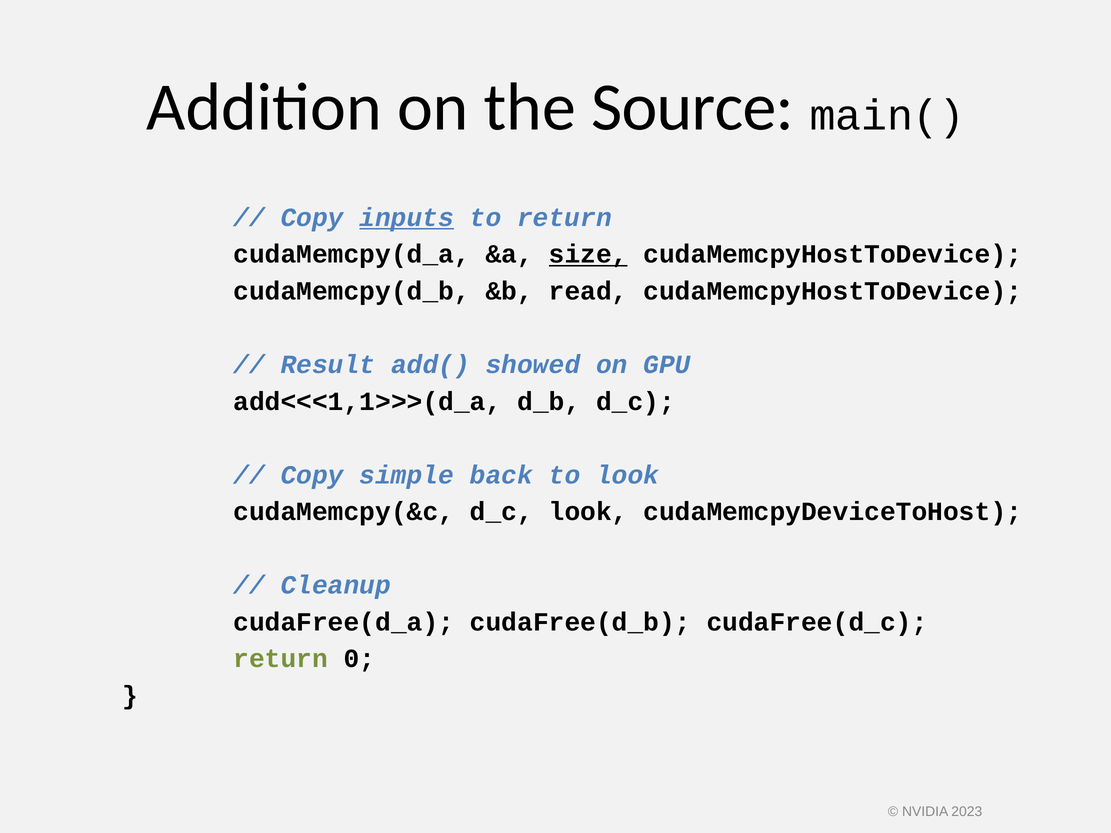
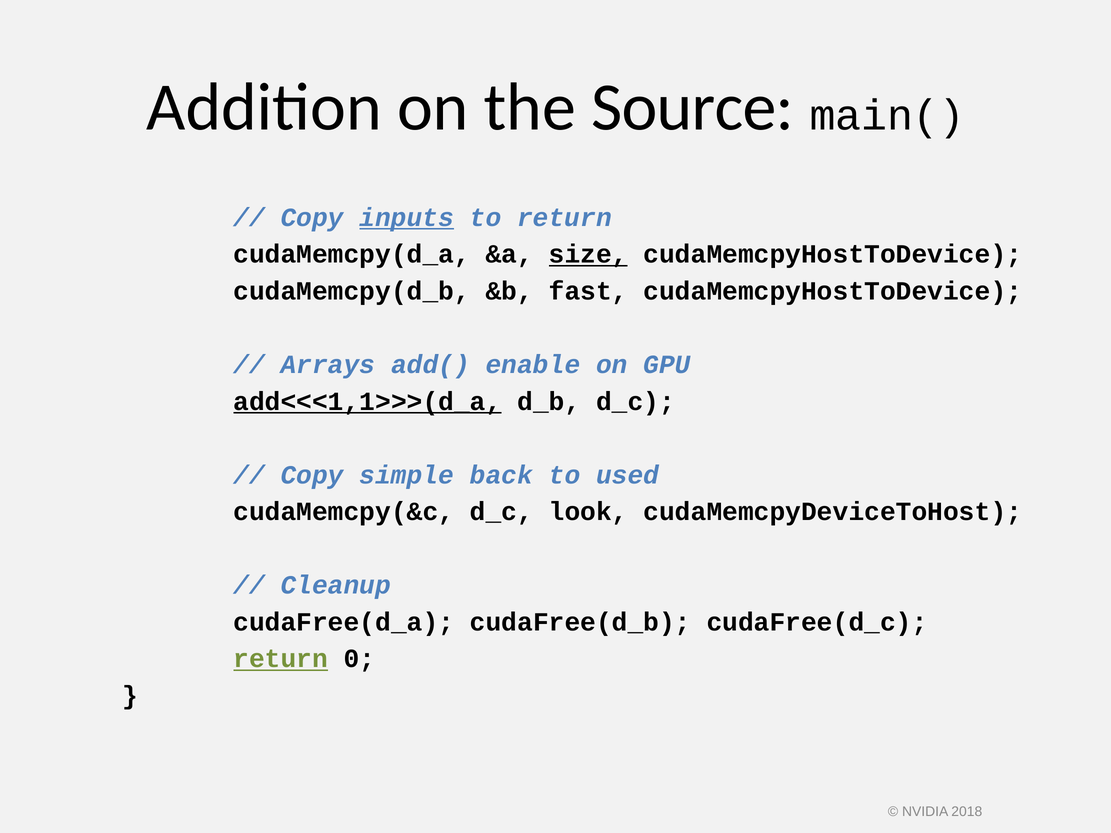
read: read -> fast (588, 291)
Result: Result -> Arrays (328, 365)
showed: showed -> enable (533, 365)
add<<<1,1>>>(d_a underline: none -> present (367, 402)
to look: look -> used (628, 475)
return underline: none -> present (281, 659)
2023: 2023 -> 2018 (967, 812)
